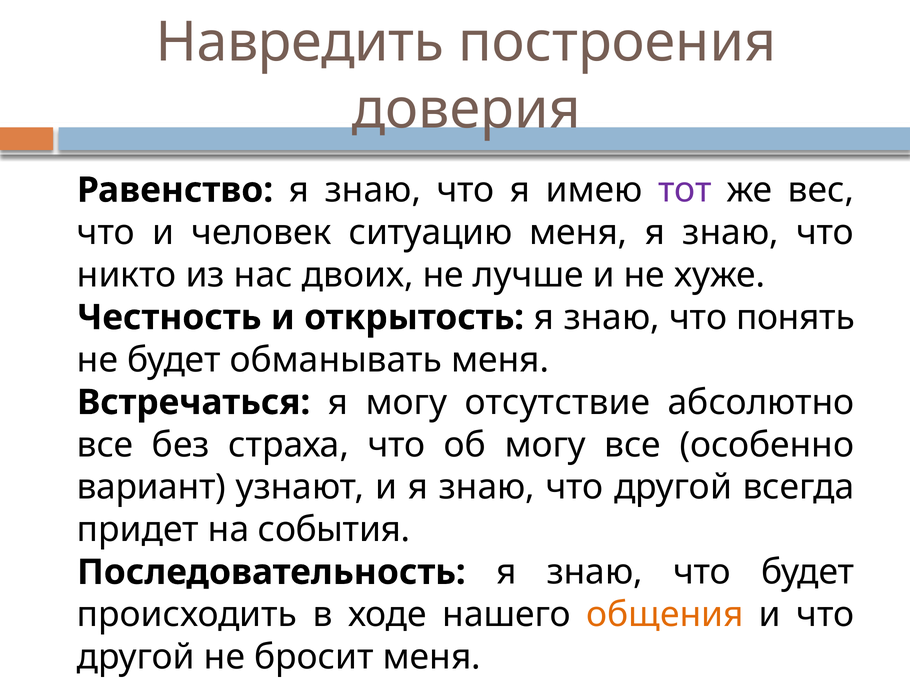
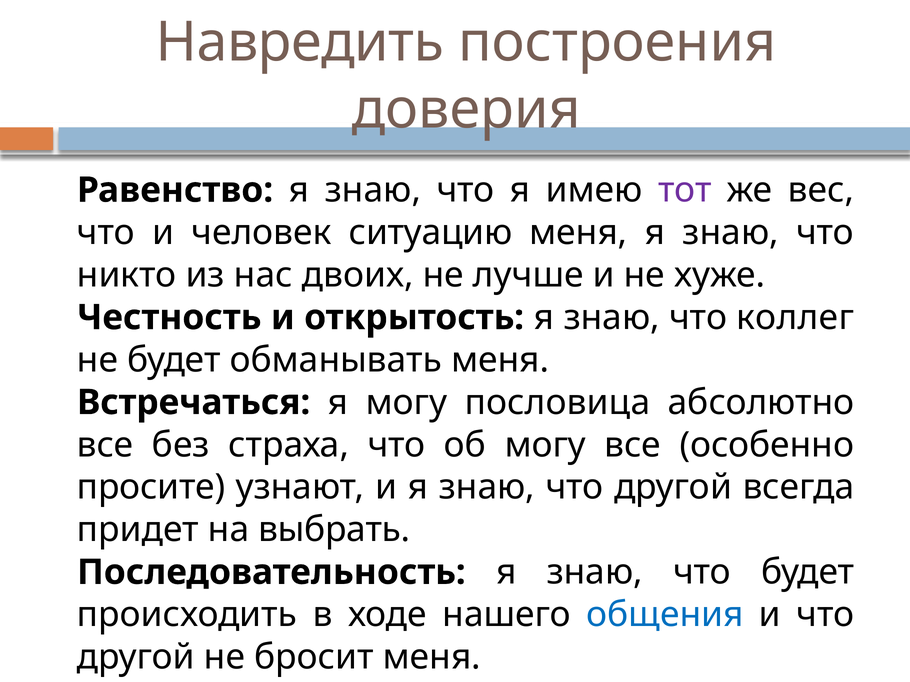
понять: понять -> коллег (795, 318)
отсутствие: отсутствие -> пословица (557, 403)
вариант: вариант -> просите (151, 488)
события: события -> выбрать (334, 530)
общения colour: orange -> blue (665, 615)
